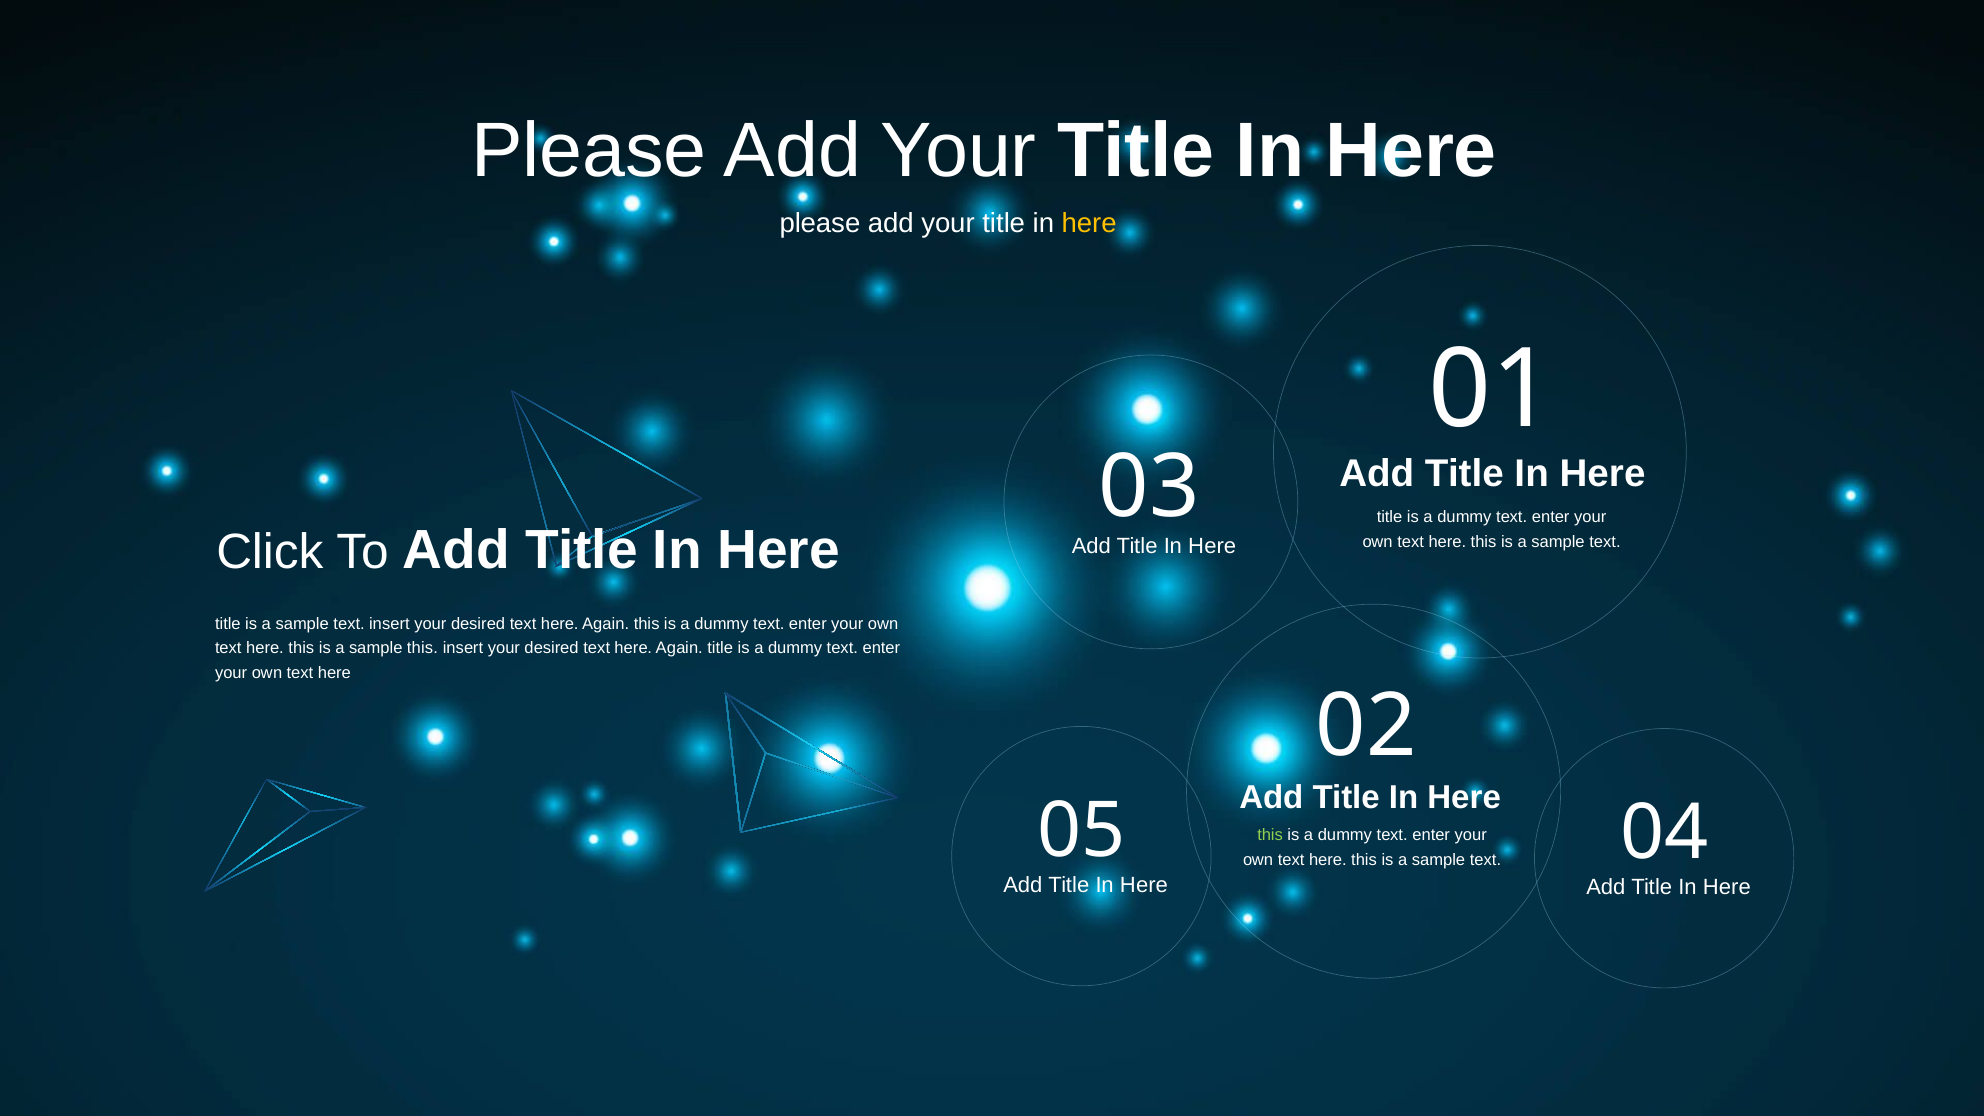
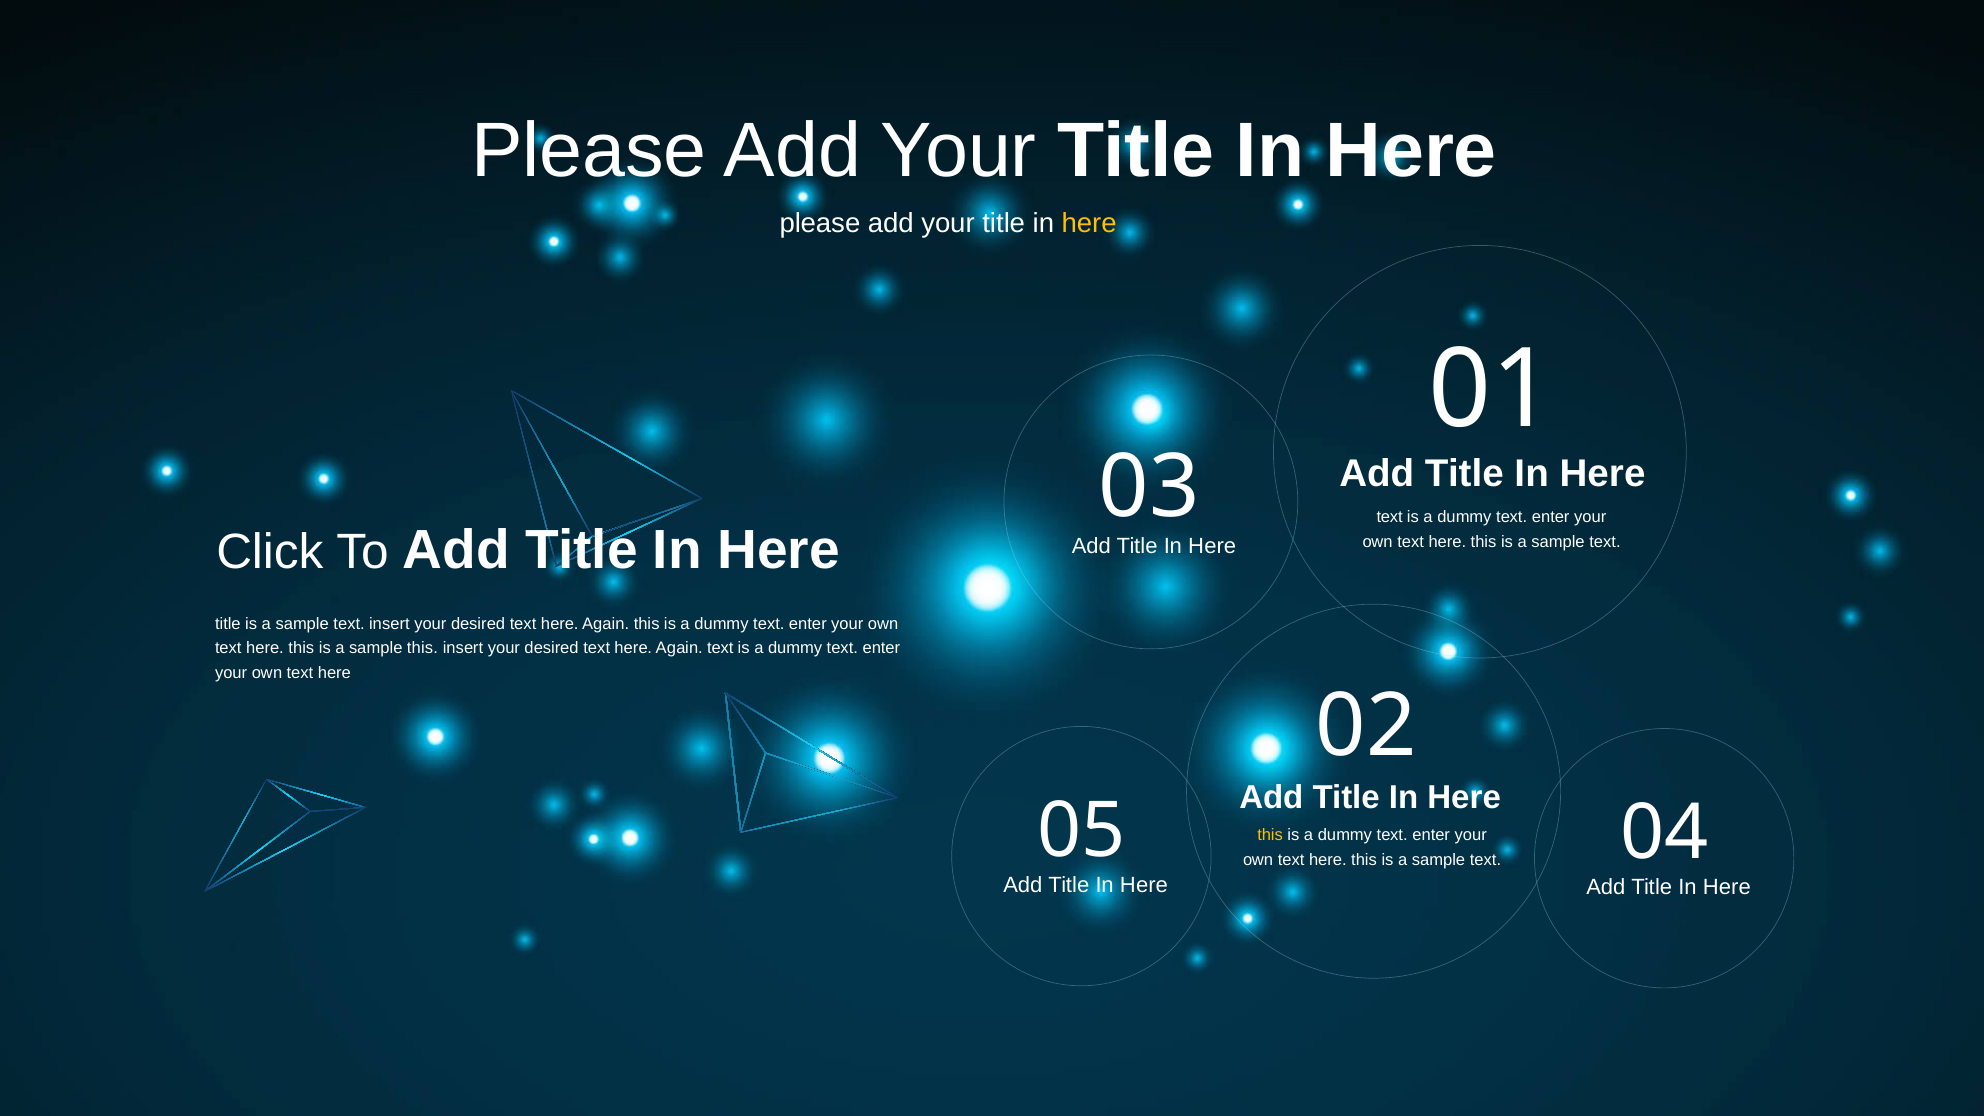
title: title -> text (1390, 517)
Again title: title -> text (720, 649)
this colour: light green -> yellow (1270, 835)
